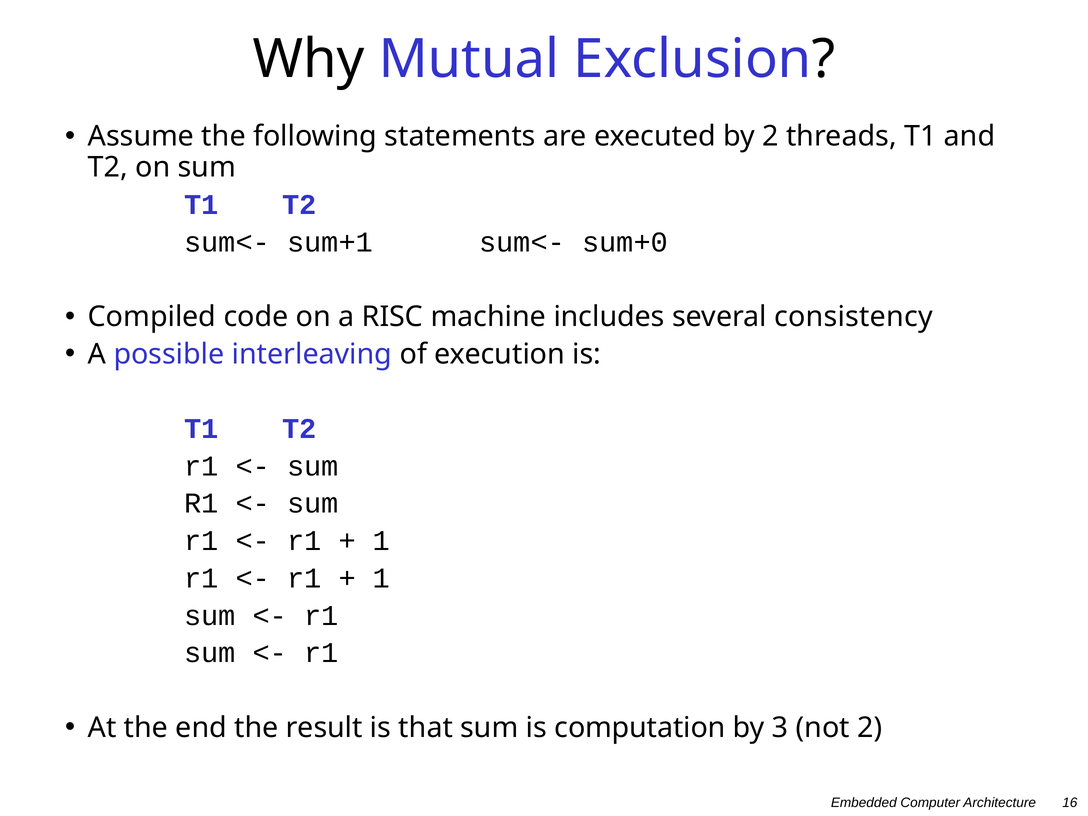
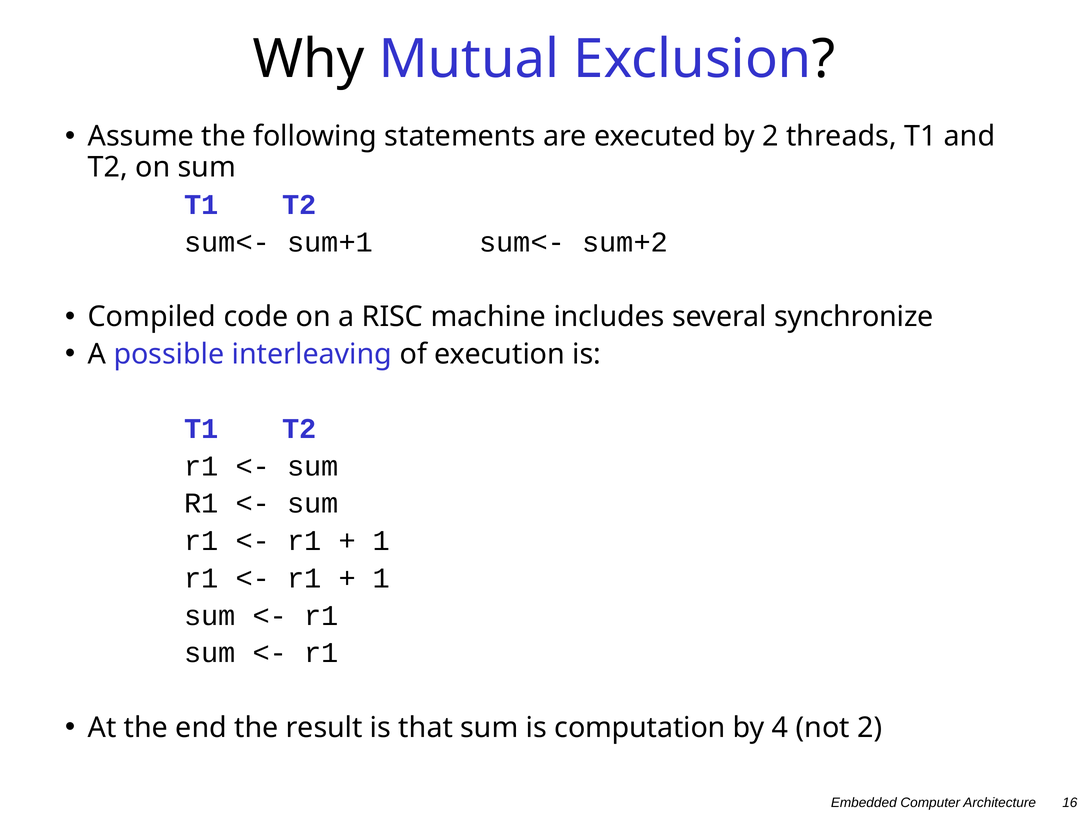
sum+0: sum+0 -> sum+2 (625, 242)
consistency: consistency -> synchronize (854, 317)
3: 3 -> 4 (780, 728)
